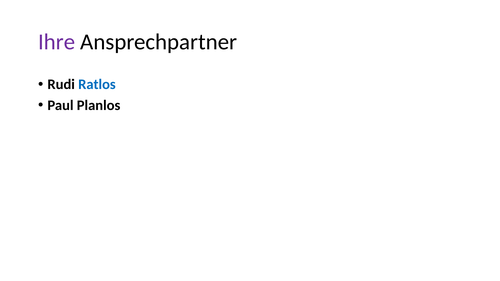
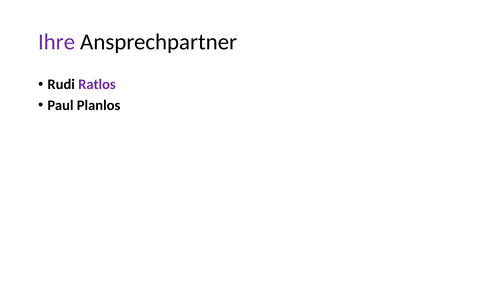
Ratlos colour: blue -> purple (97, 85)
